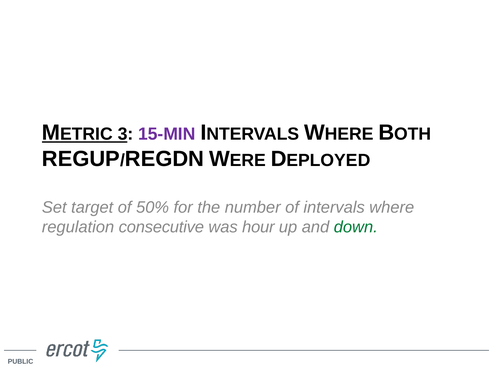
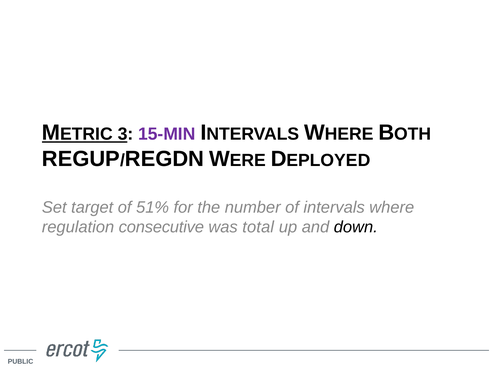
50%: 50% -> 51% (153, 207)
hour: hour -> total (258, 227)
down colour: green -> black (356, 227)
